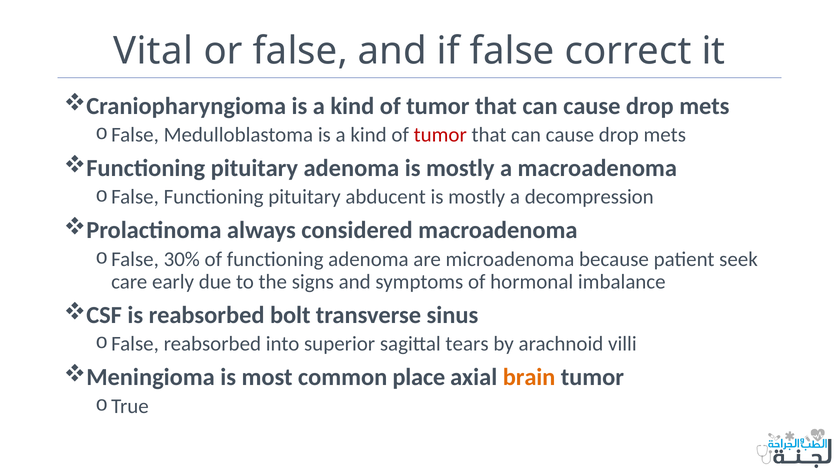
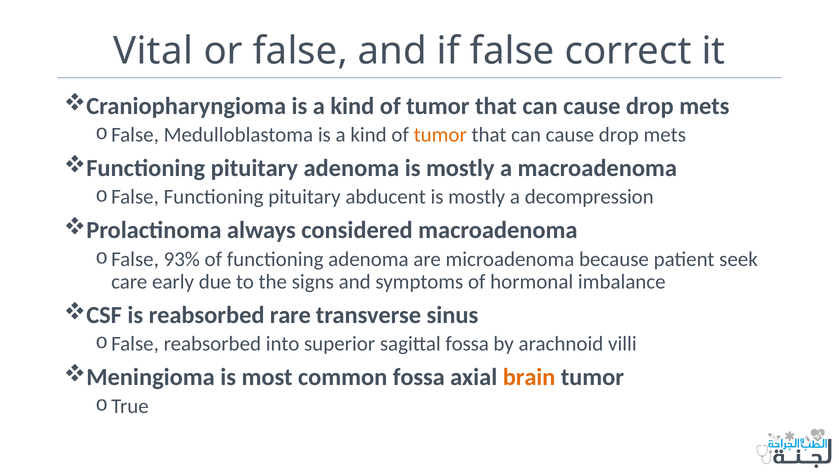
tumor colour: red -> orange (440, 135)
30%: 30% -> 93% (182, 259)
bolt: bolt -> rare (290, 315)
sagittal tears: tears -> fossa (467, 344)
common place: place -> fossa (419, 377)
